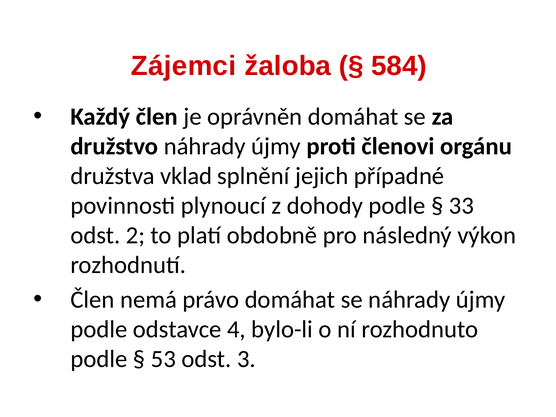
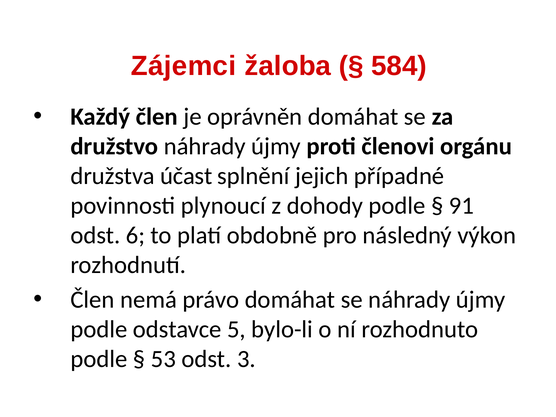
vklad: vklad -> účast (186, 176)
33: 33 -> 91 (461, 206)
2: 2 -> 6 (135, 235)
4: 4 -> 5 (236, 329)
